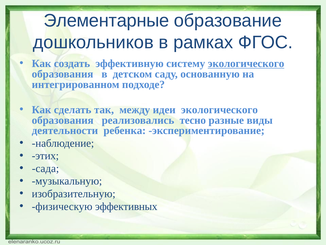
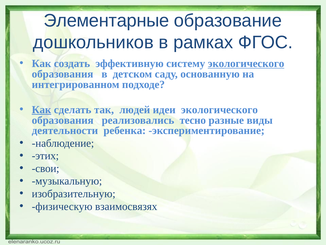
Как underline: none -> present (42, 109)
между: между -> людей (135, 109)
сада: сада -> свои (46, 168)
эффективных: эффективных -> взаимосвязях (126, 206)
